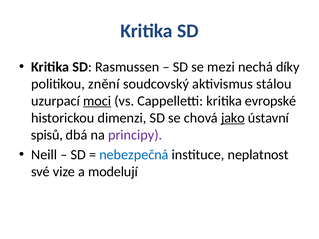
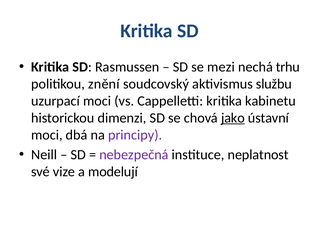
díky: díky -> trhu (288, 67)
stálou: stálou -> službu (274, 84)
moci underline: present -> none (97, 101)
evropské: evropské -> kabinetu (270, 101)
spisů: spisů -> moci (47, 135)
nebezpečná colour: blue -> purple (134, 155)
